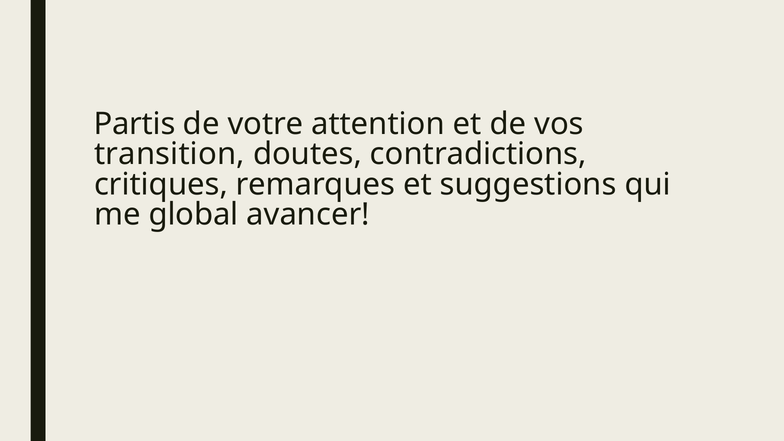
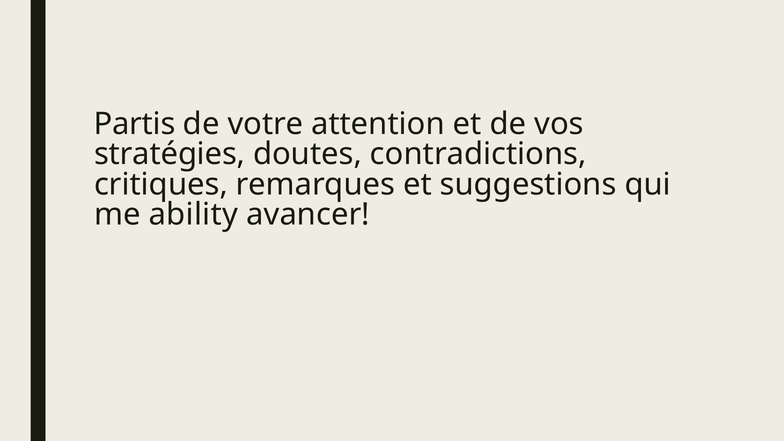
transition: transition -> stratégies (170, 154)
global: global -> ability (193, 214)
